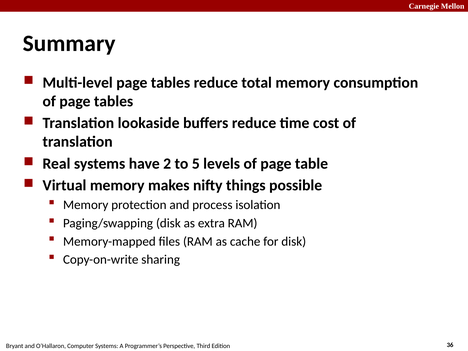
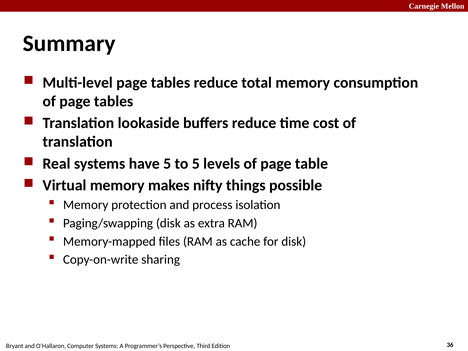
have 2: 2 -> 5 (167, 164)
